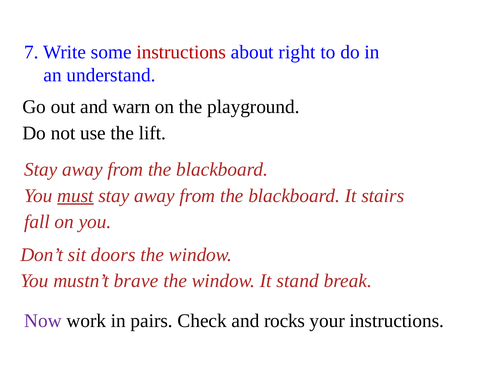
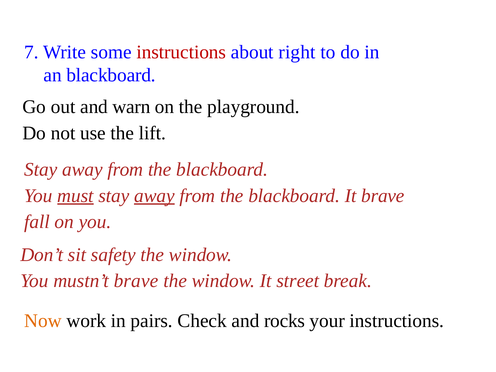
an understand: understand -> blackboard (111, 75)
away underline: none -> present (154, 196)
It stairs: stairs -> brave (383, 196)
doors: doors -> safety (113, 255)
stand: stand -> street (298, 281)
Now colour: purple -> orange (43, 321)
